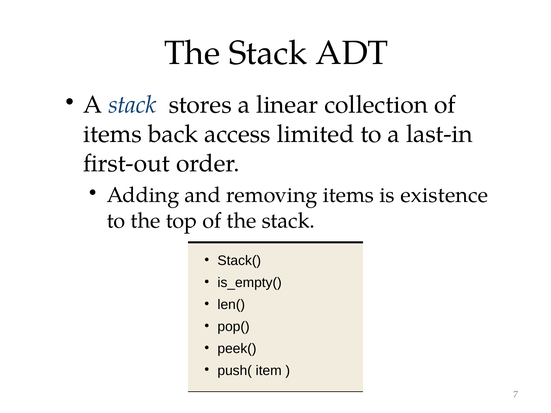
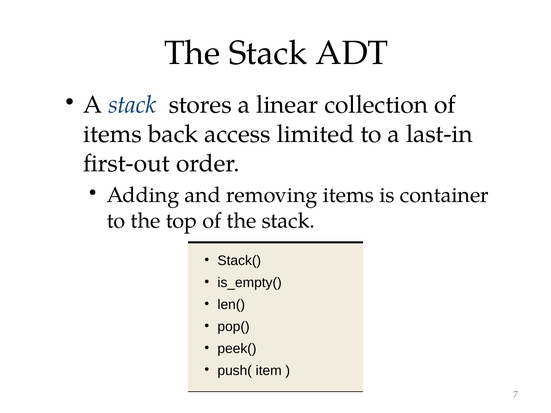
existence: existence -> container (444, 195)
